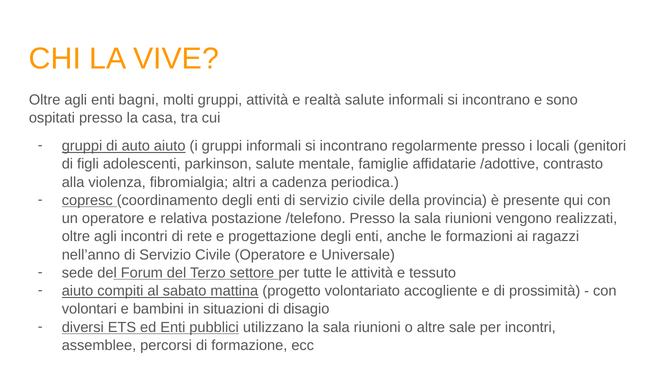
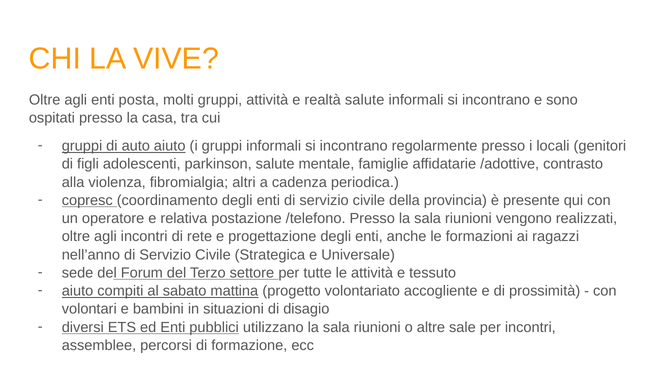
bagni: bagni -> posta (139, 100)
Civile Operatore: Operatore -> Strategica (270, 254)
